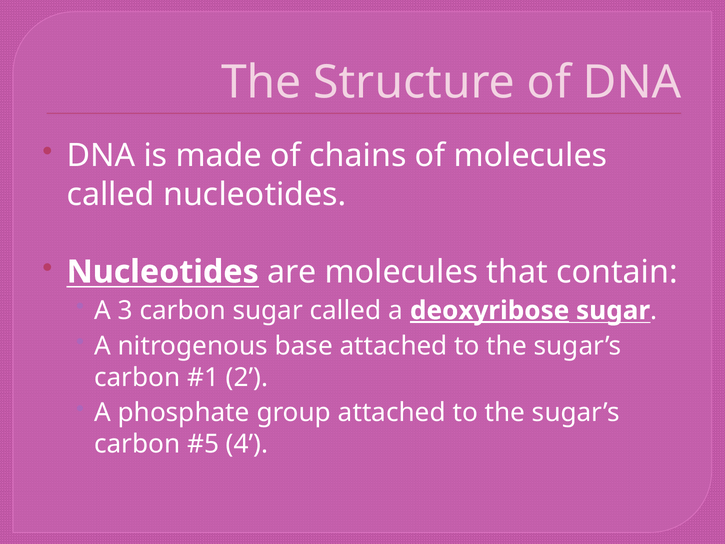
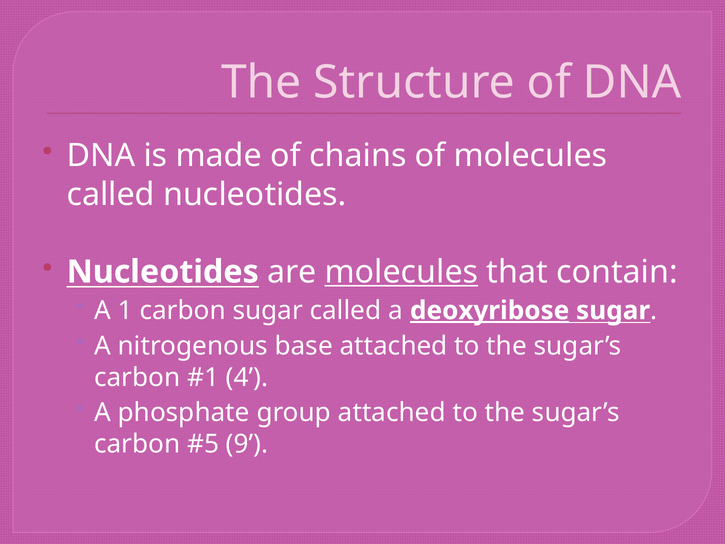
molecules underline: none -> present (401, 272)
3: 3 -> 1 (125, 310)
2: 2 -> 4 (247, 377)
4: 4 -> 9 (247, 444)
